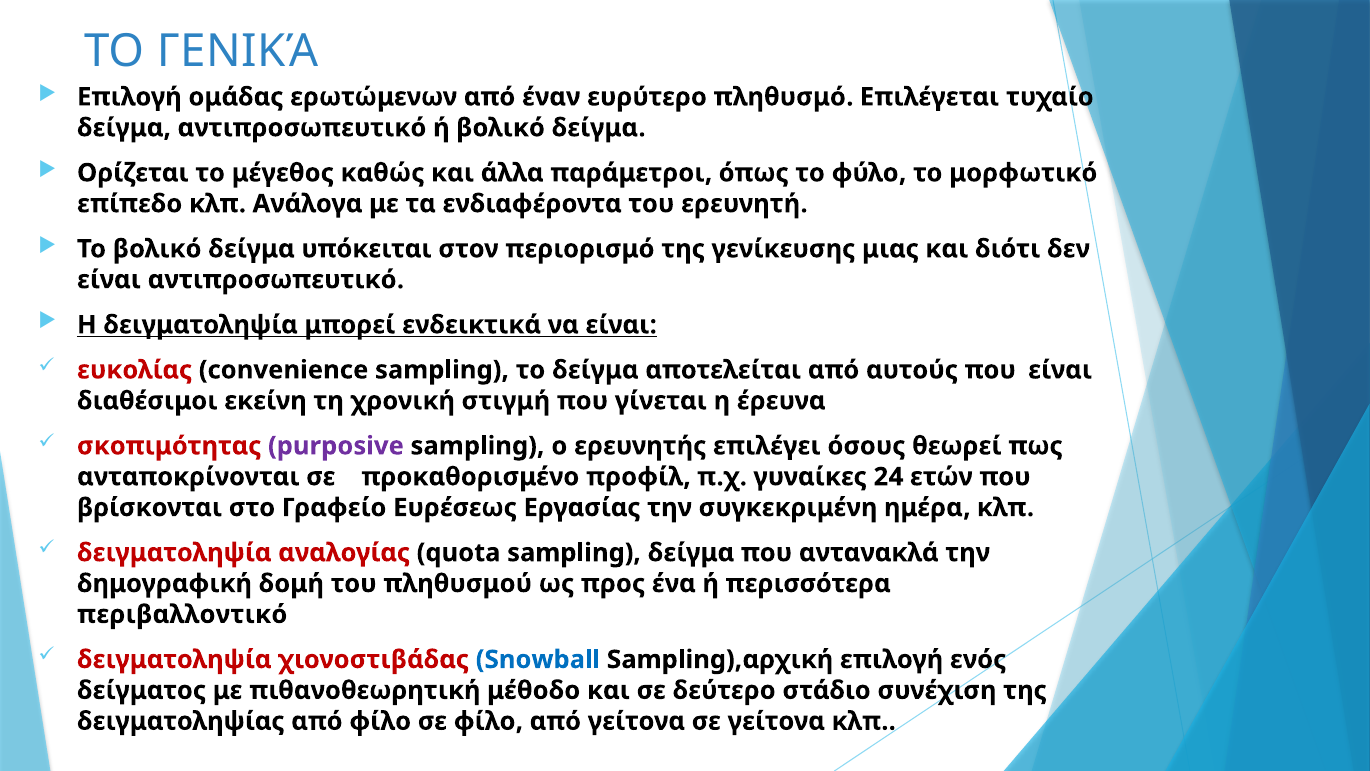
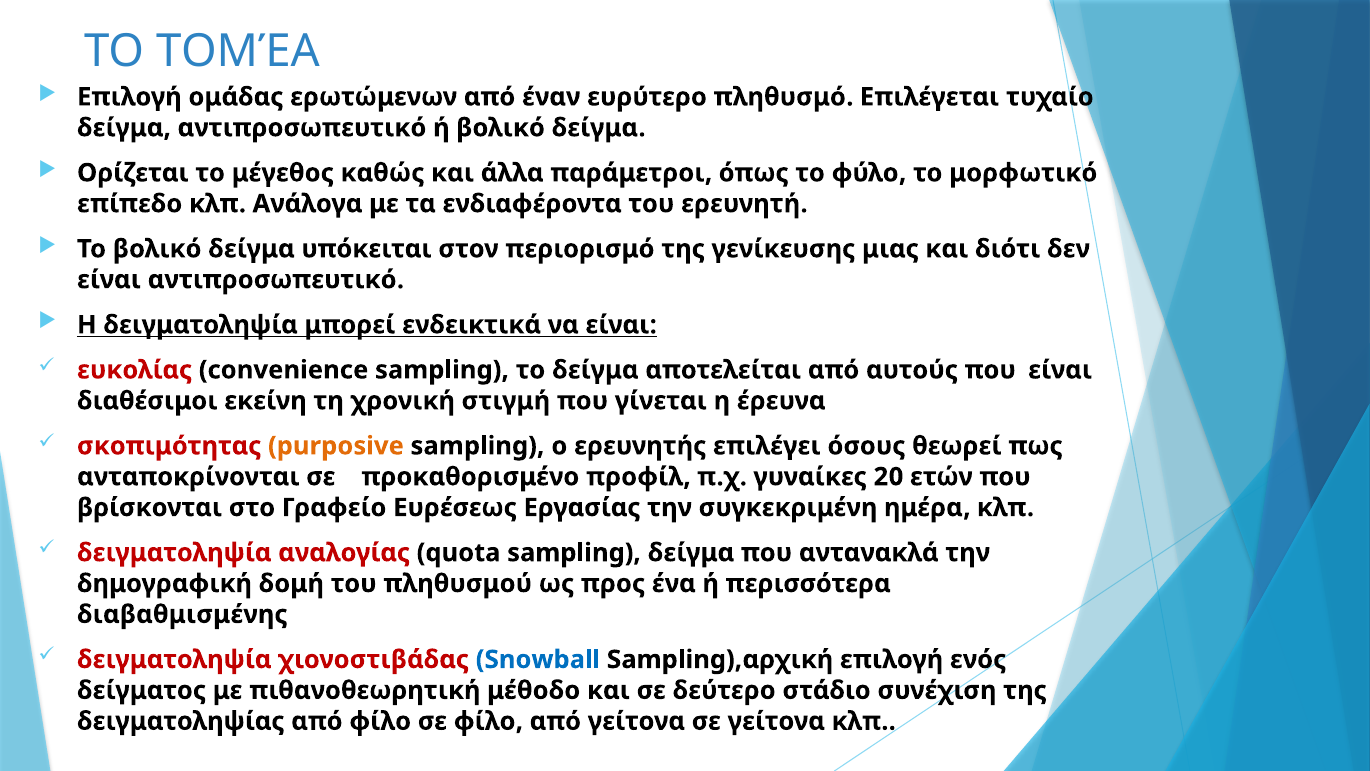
ΓΕΝΙΚΆ: ΓΕΝΙΚΆ -> ΤΟΜΈΑ (238, 51)
purposive colour: purple -> orange (336, 446)
24: 24 -> 20 (889, 477)
περιβαλλοντικό: περιβαλλοντικό -> διαβαθμισμένης (182, 614)
